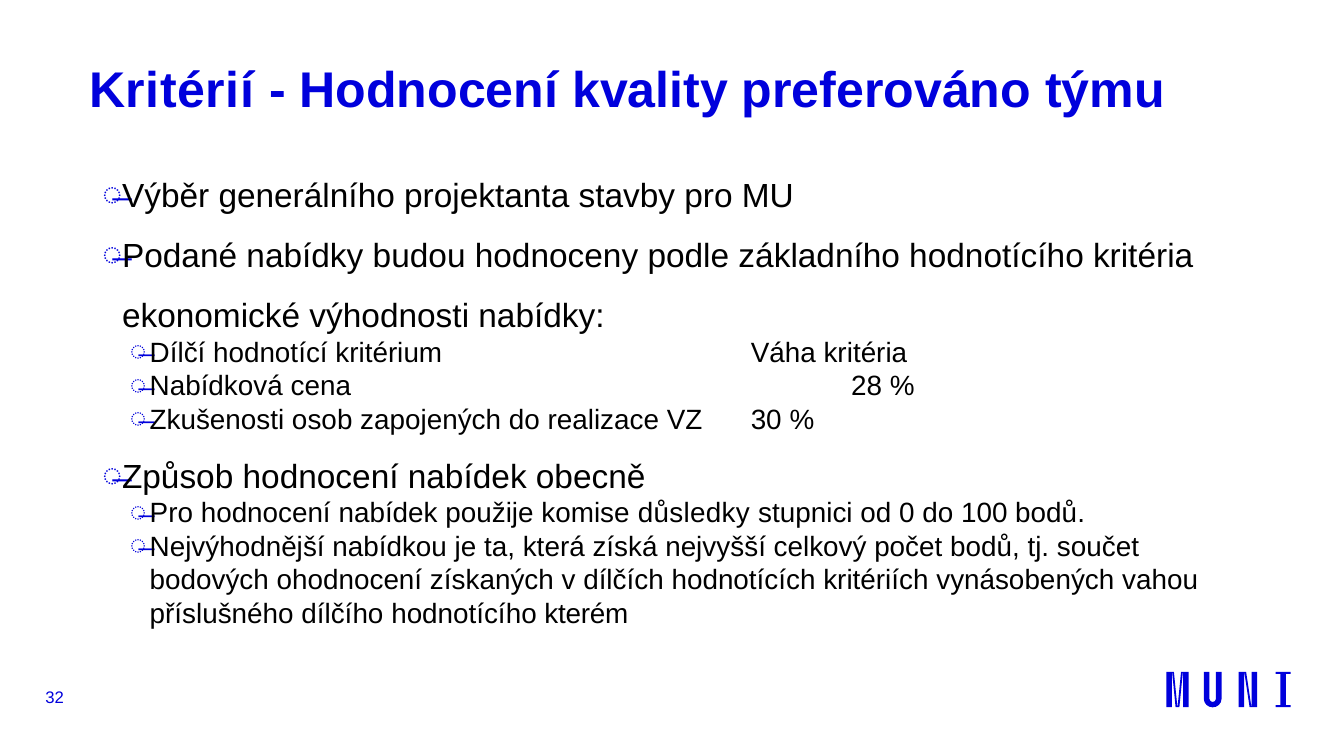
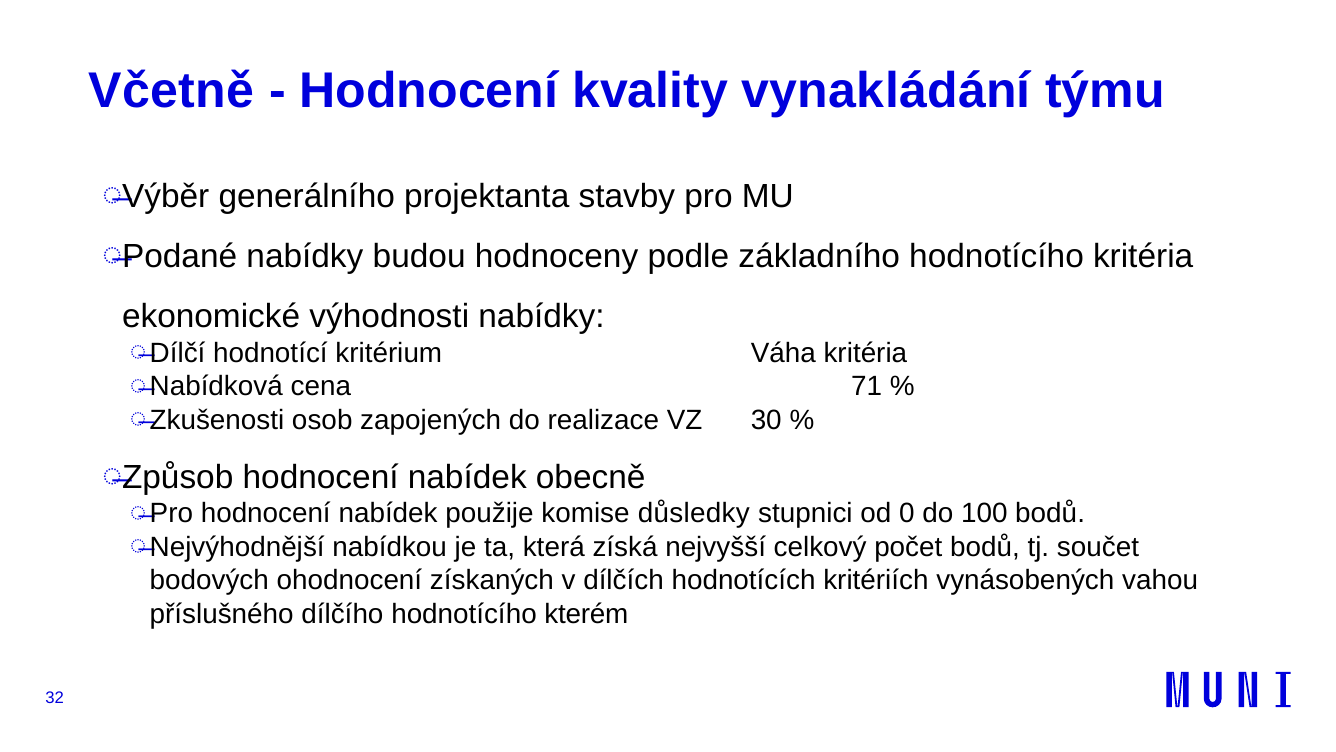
Kritérií: Kritérií -> Včetně (172, 91)
preferováno: preferováno -> vynakládání (886, 91)
28: 28 -> 71 (867, 386)
